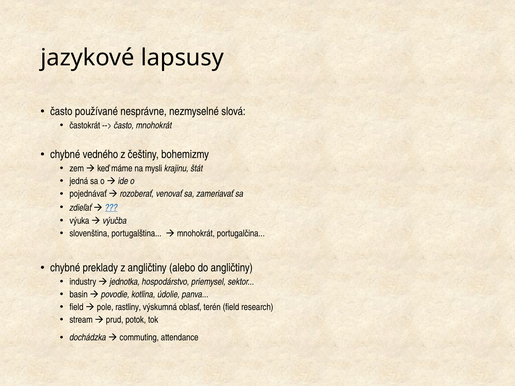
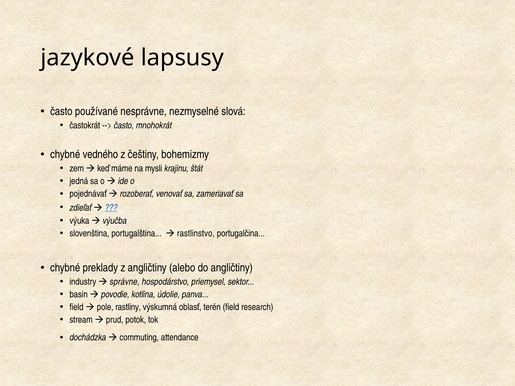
mnohokrát: mnohokrát -> rastlinstvo (196, 234)
jednotka: jednotka -> správne (125, 282)
